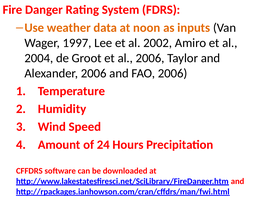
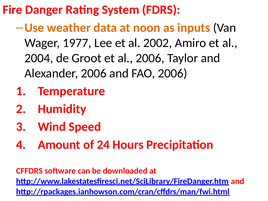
1997: 1997 -> 1977 (77, 43)
